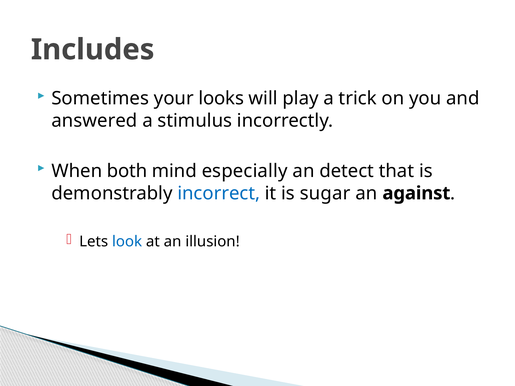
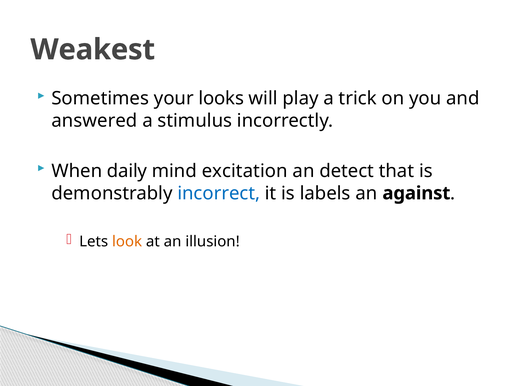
Includes: Includes -> Weakest (93, 50)
both: both -> daily (127, 171)
especially: especially -> excitation (245, 171)
sugar: sugar -> labels (325, 193)
look colour: blue -> orange (127, 242)
